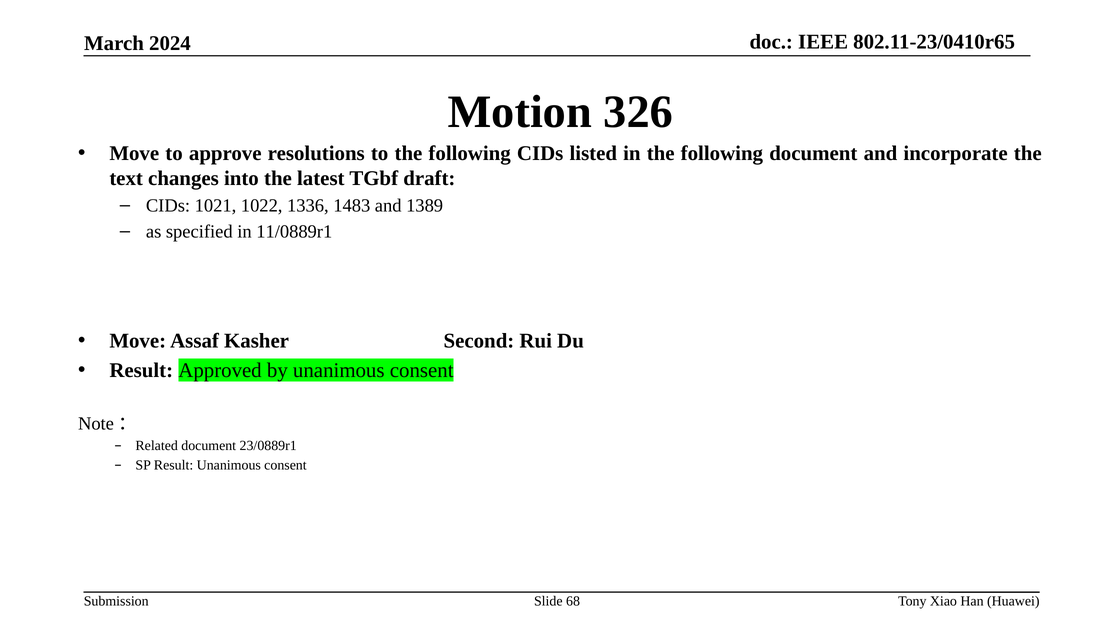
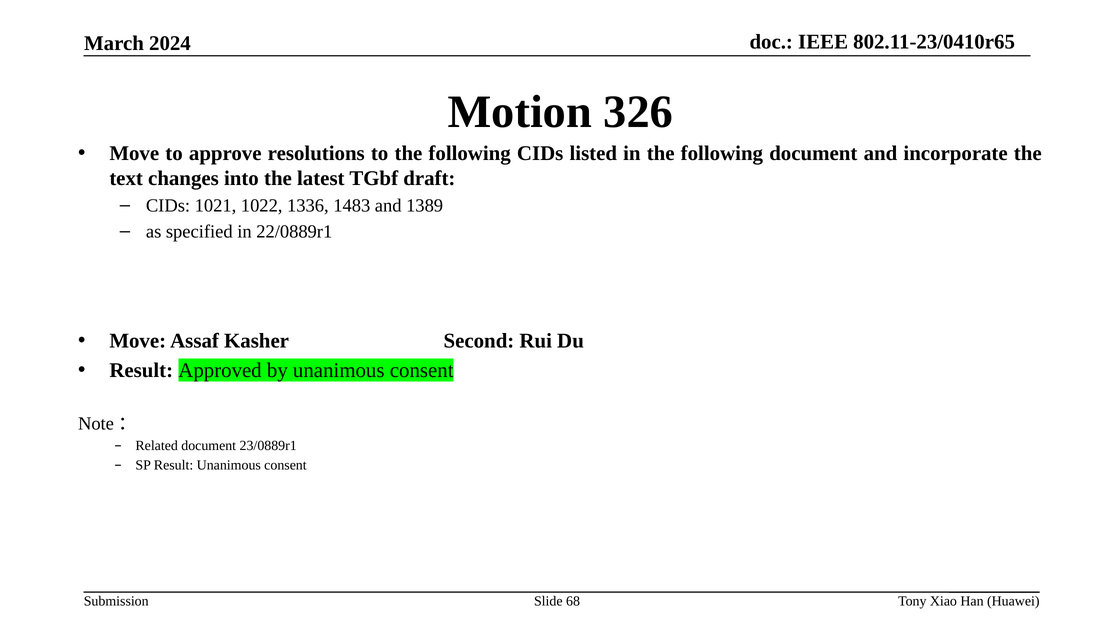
11/0889r1: 11/0889r1 -> 22/0889r1 (294, 232)
